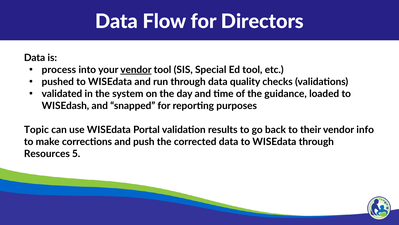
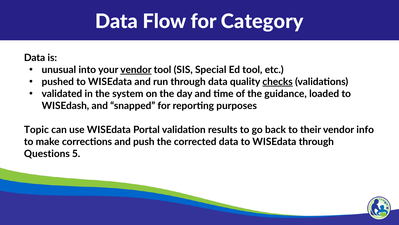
Directors: Directors -> Category (262, 22)
process: process -> unusual (59, 70)
checks underline: none -> present (278, 82)
Resources: Resources -> Questions (47, 153)
